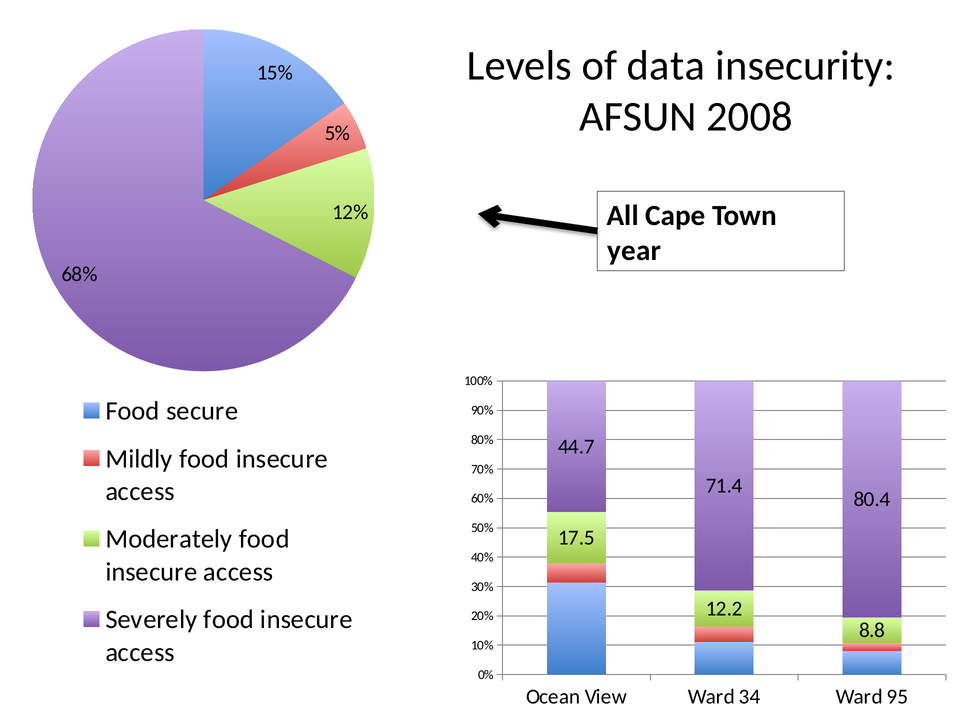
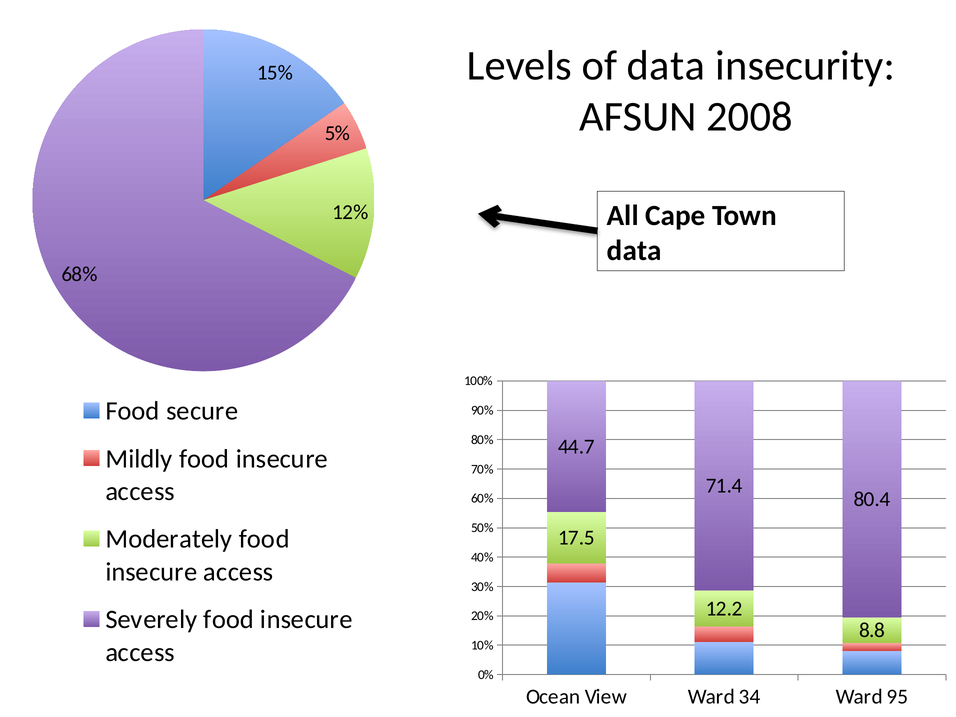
year: year -> data (634, 250)
